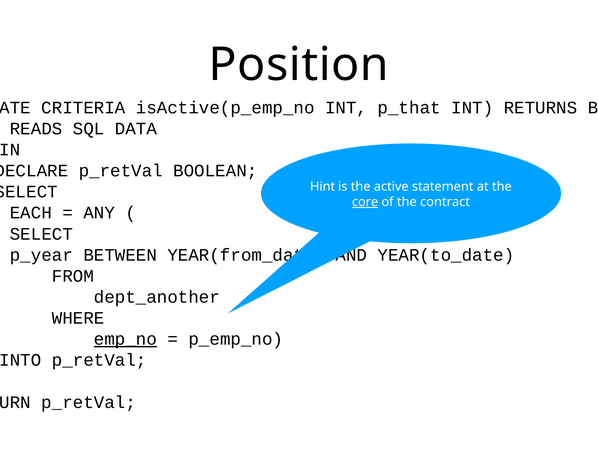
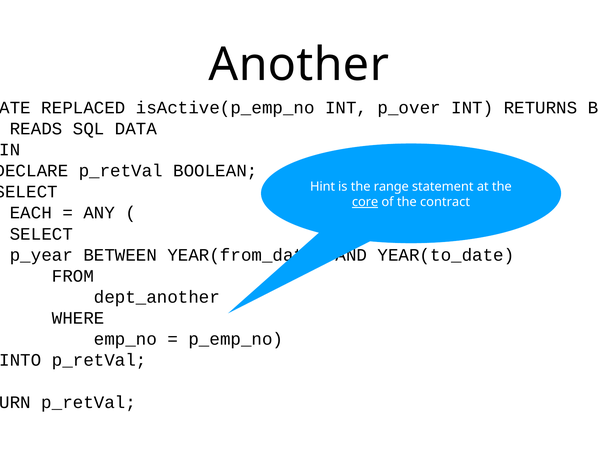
Position: Position -> Another (299, 65)
CRITERIA: CRITERIA -> REPLACED (83, 108)
p_that: p_that -> p_over (409, 108)
active: active -> range (391, 186)
emp_no underline: present -> none (125, 339)
